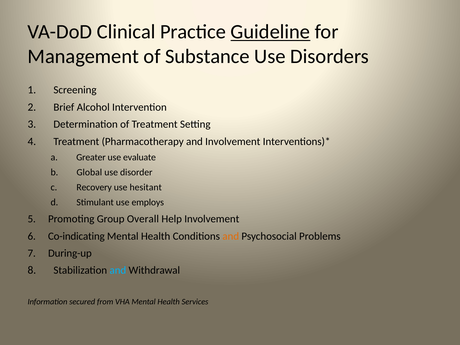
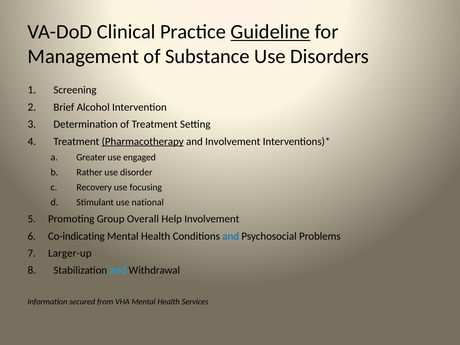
Pharmacotherapy underline: none -> present (143, 141)
evaluate: evaluate -> engaged (140, 157)
Global: Global -> Rather (89, 172)
hesitant: hesitant -> focusing (146, 187)
employs: employs -> national (148, 202)
and colour: orange -> blue (231, 236)
During-up: During-up -> Larger-up (70, 253)
